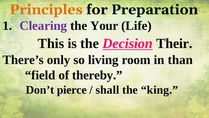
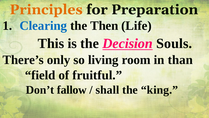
Clearing colour: purple -> blue (43, 26)
Your: Your -> Then (104, 26)
Their: Their -> Souls (174, 43)
thereby: thereby -> fruitful (97, 75)
pierce: pierce -> fallow (72, 90)
